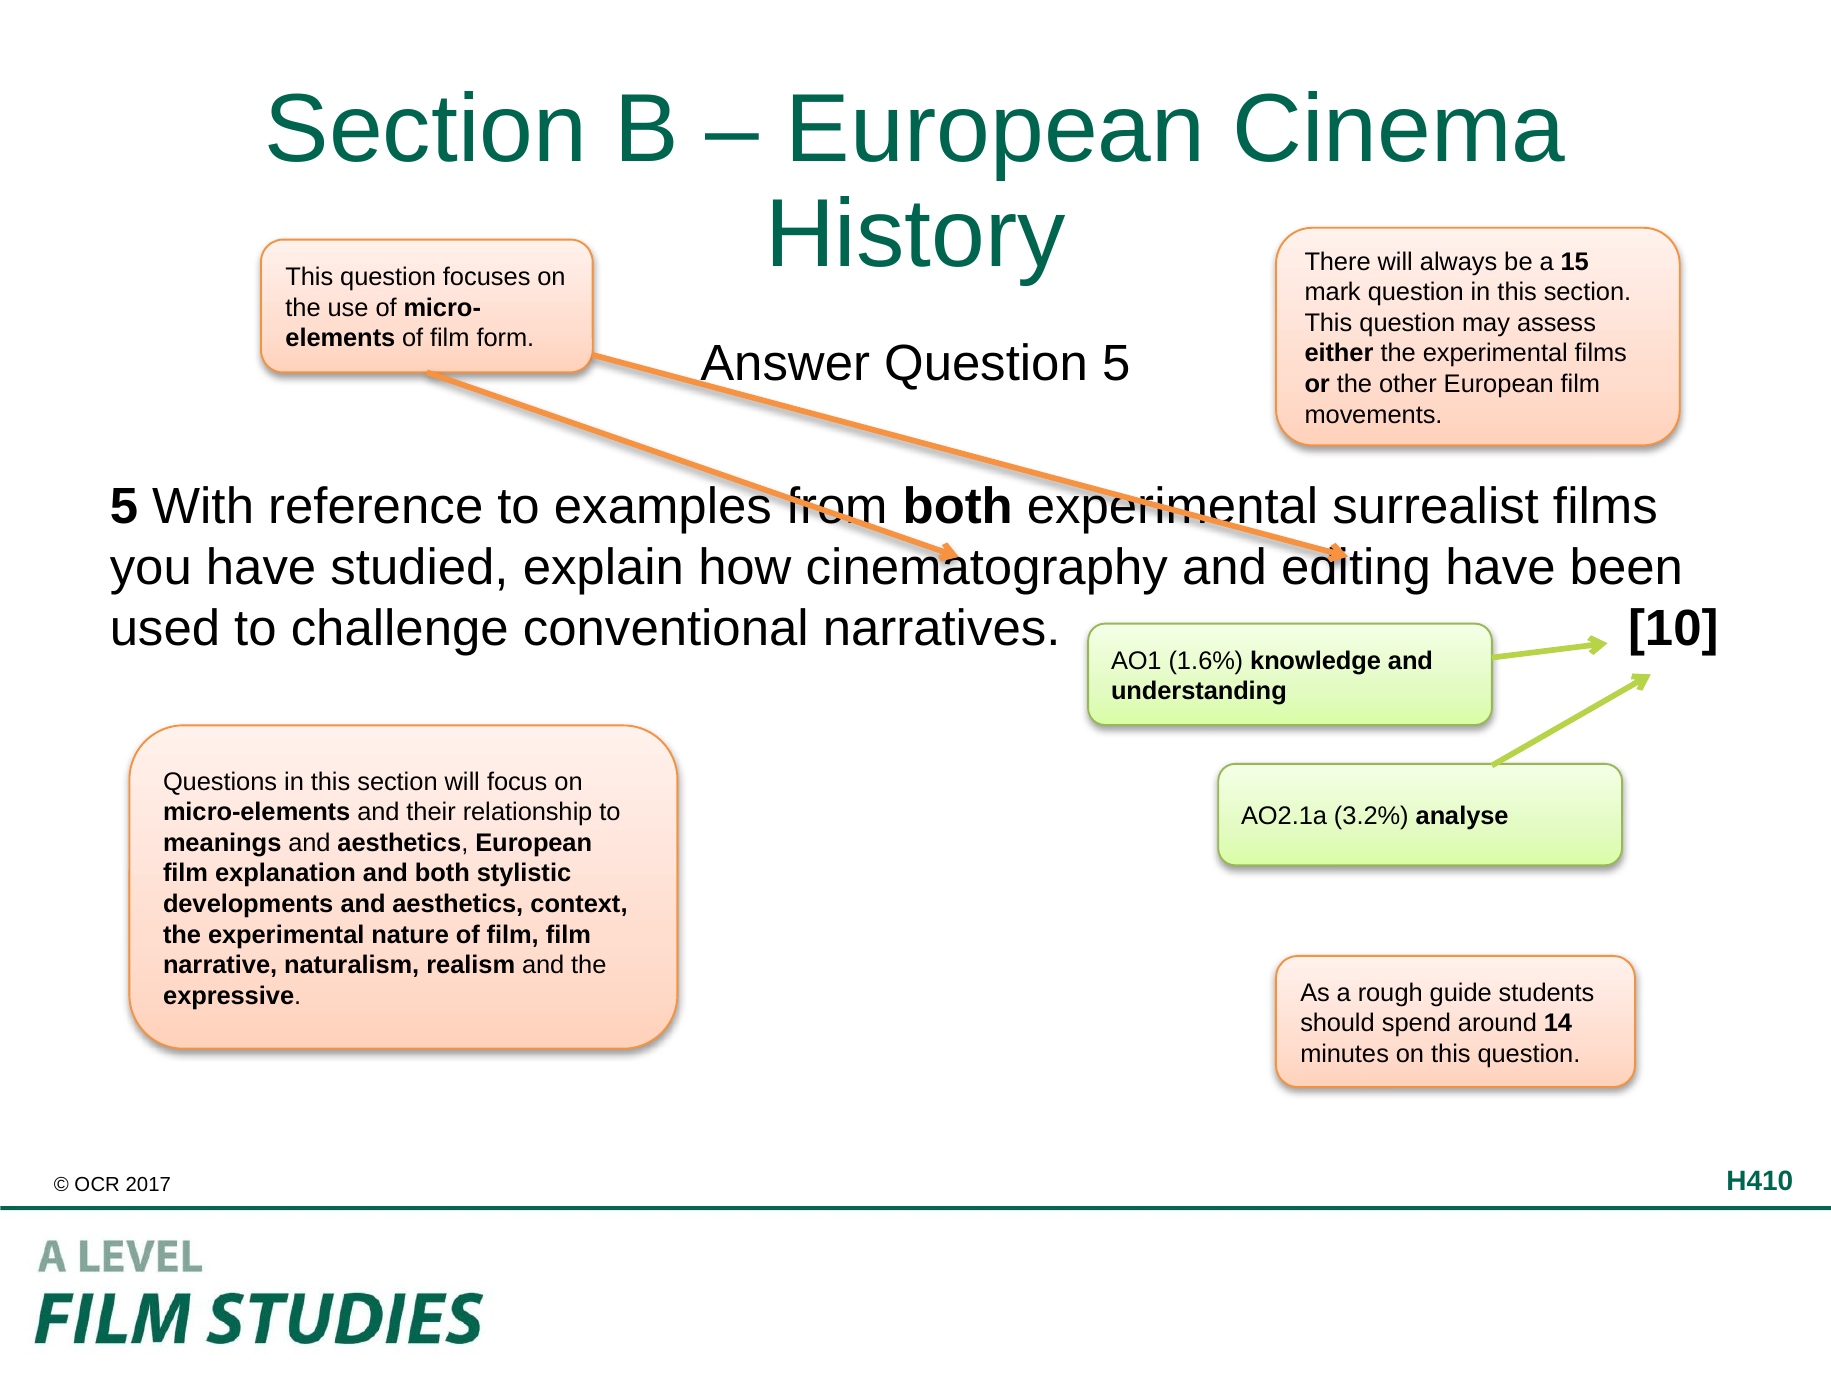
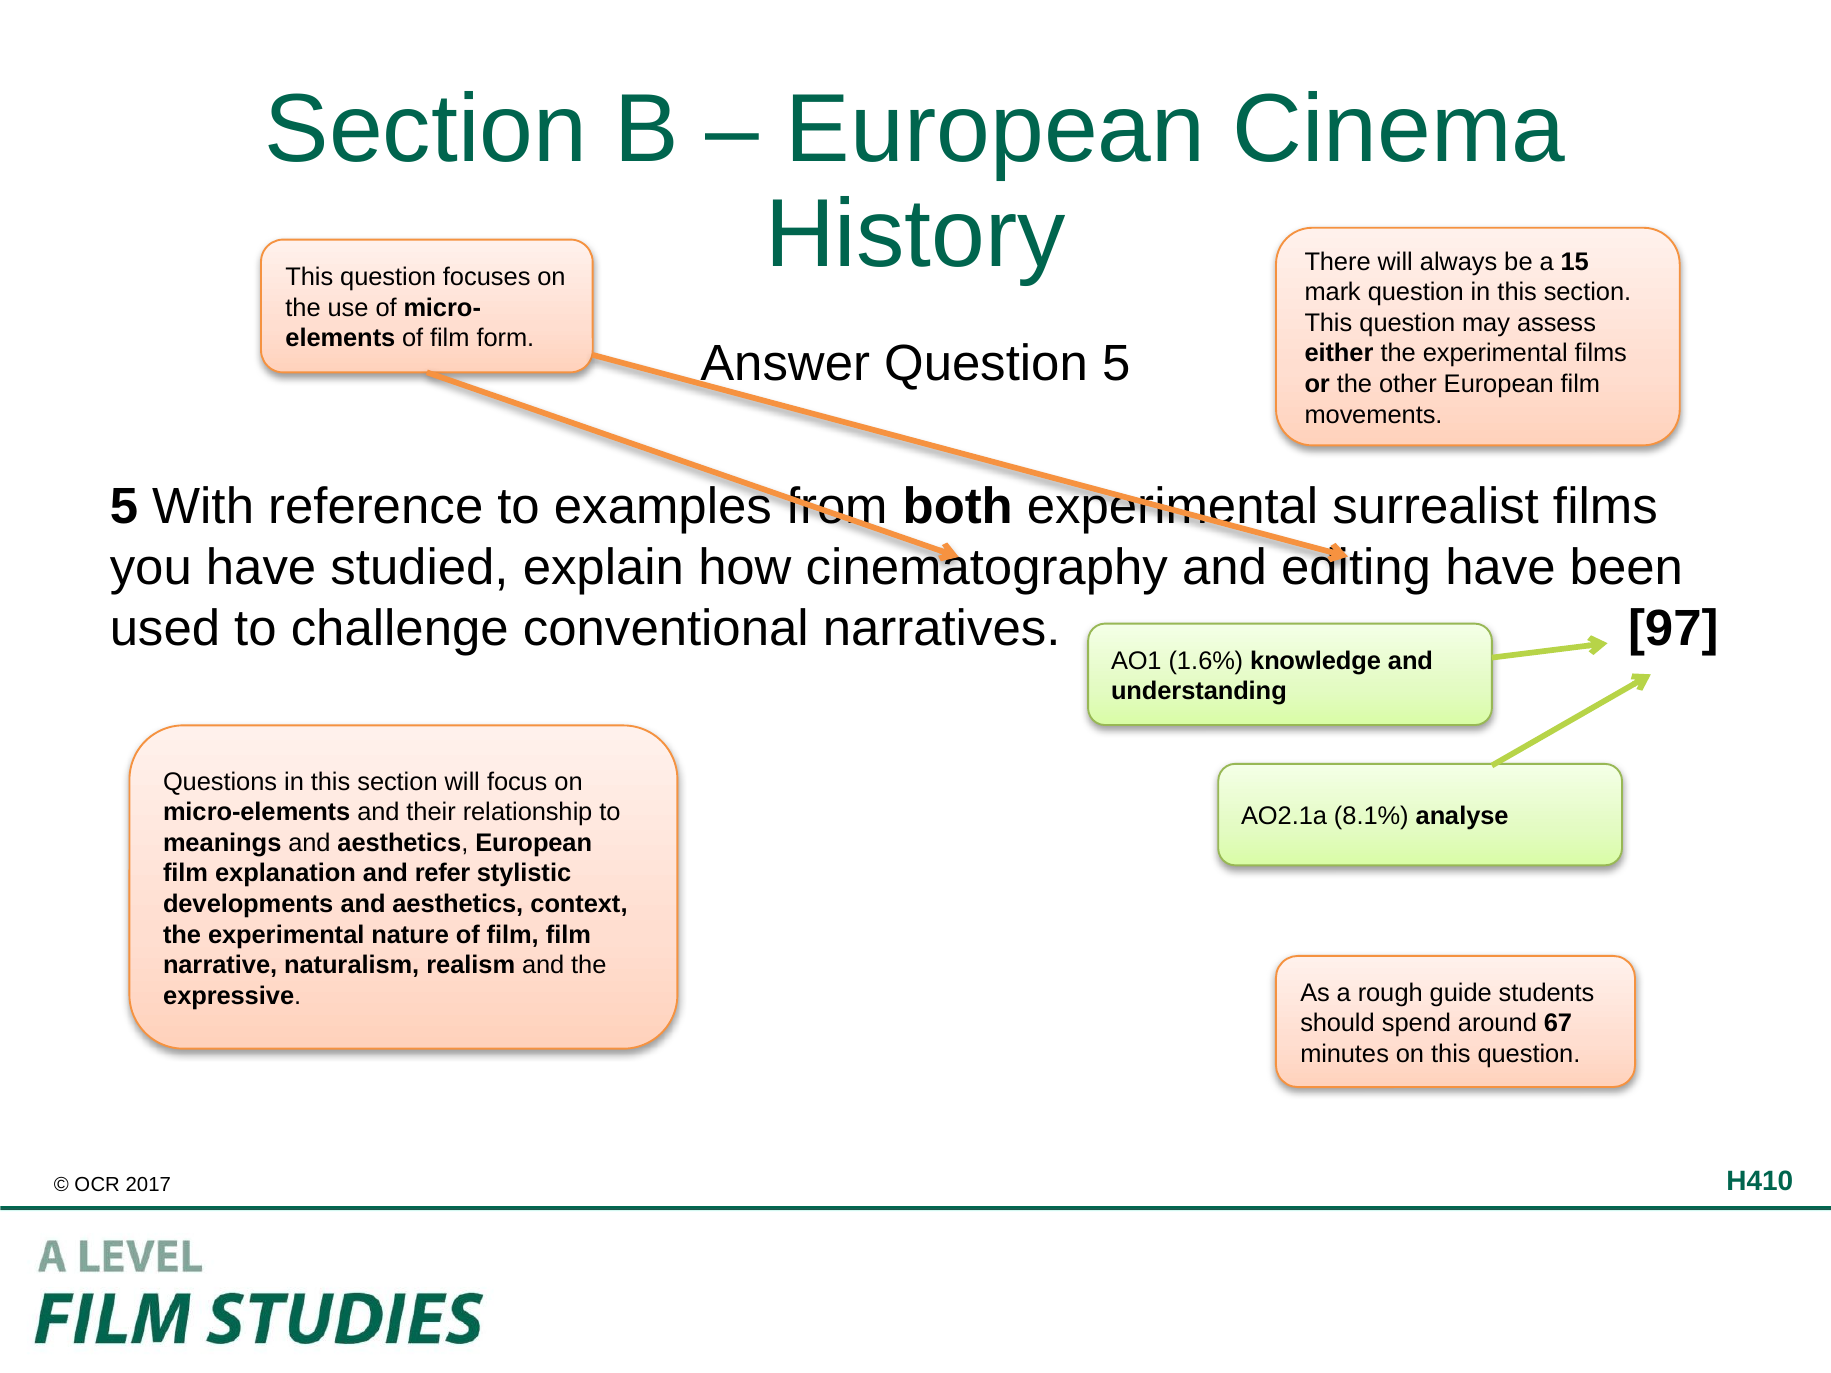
10: 10 -> 97 (1673, 629)
3.2%: 3.2% -> 8.1% (1371, 816)
and both: both -> refer (443, 874)
14: 14 -> 67 (1558, 1023)
